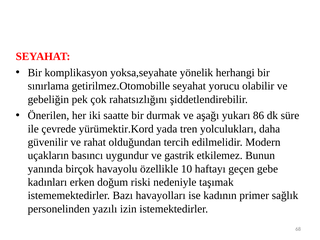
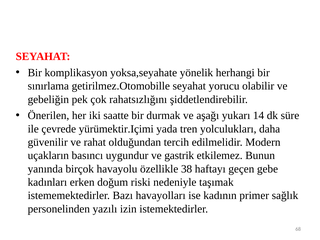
86: 86 -> 14 (259, 116)
yürümektir.Kord: yürümektir.Kord -> yürümektir.Içimi (116, 129)
10: 10 -> 38 (187, 169)
